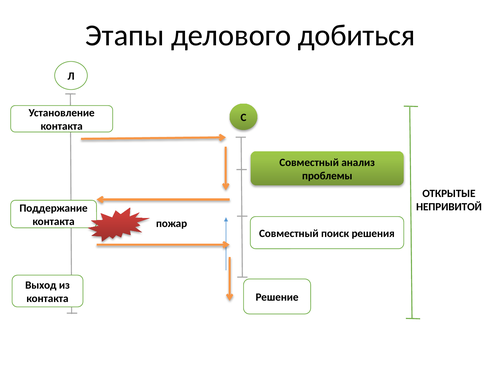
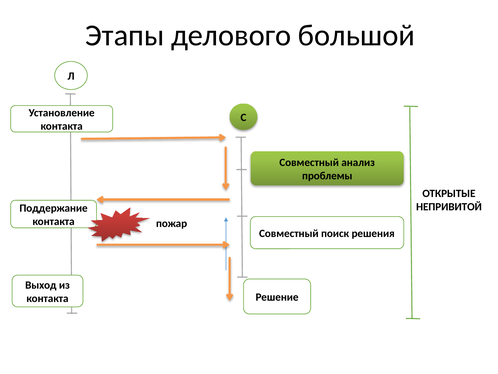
добиться: добиться -> большой (356, 35)
